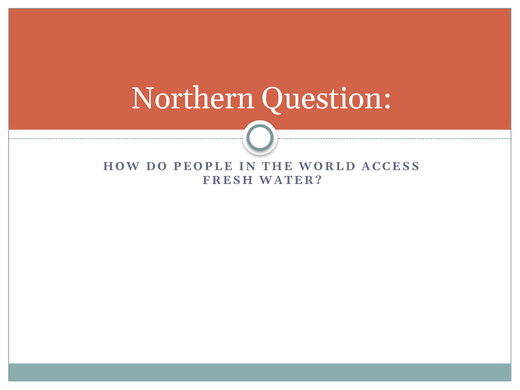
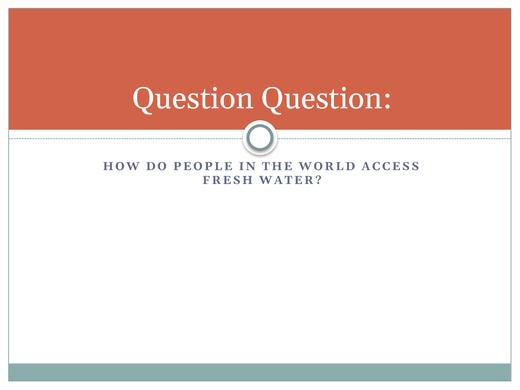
Northern: Northern -> Question (193, 98)
